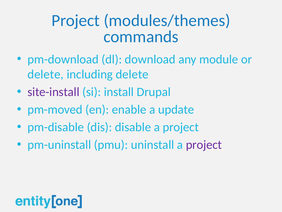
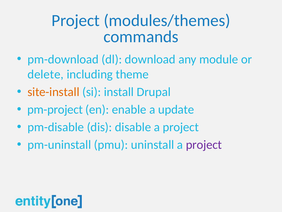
including delete: delete -> theme (132, 74)
site-install colour: purple -> orange (53, 92)
pm-moved: pm-moved -> pm-project (55, 109)
